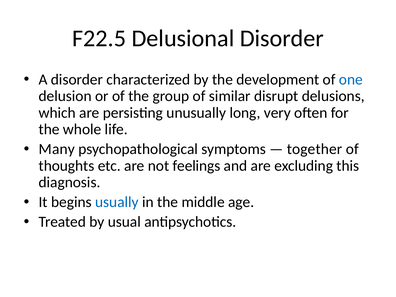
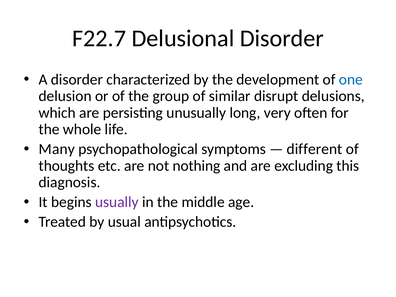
F22.5: F22.5 -> F22.7 (99, 38)
together: together -> different (315, 149)
feelings: feelings -> nothing (196, 166)
usually colour: blue -> purple (117, 202)
